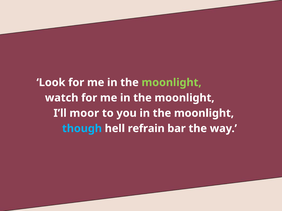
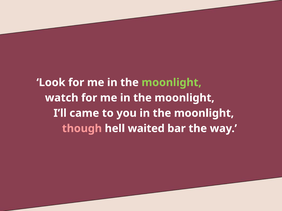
moor: moor -> came (84, 113)
though colour: light blue -> pink (82, 129)
refrain: refrain -> waited (146, 129)
